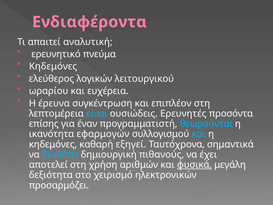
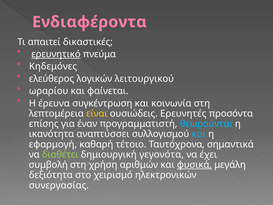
αναλυτική: αναλυτική -> δικαστικές (88, 42)
ερευνητικό underline: none -> present (56, 54)
ευχέρεια: ευχέρεια -> φαίνεται (108, 91)
επιπλέον: επιπλέον -> κοινωνία (171, 103)
είναι colour: light blue -> yellow (97, 113)
εφαρμογών: εφαρμογών -> αναπτύσσει (103, 134)
κηδεμόνες: κηδεμόνες -> εφαρμογή (53, 144)
εξηγεί: εξηγεί -> τέτοιο (131, 144)
διαθέτει colour: light blue -> light green (60, 154)
πιθανούς: πιθανούς -> γεγονότα (162, 154)
αποτελεί: αποτελεί -> συμβολή (48, 165)
προσαρμόζει: προσαρμόζει -> συνεργασίας (59, 185)
